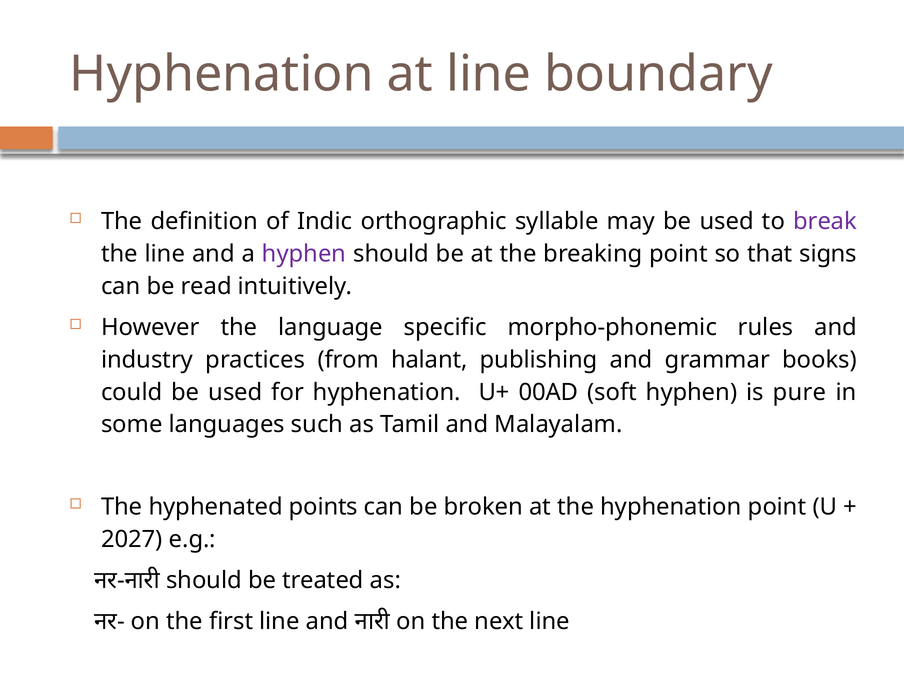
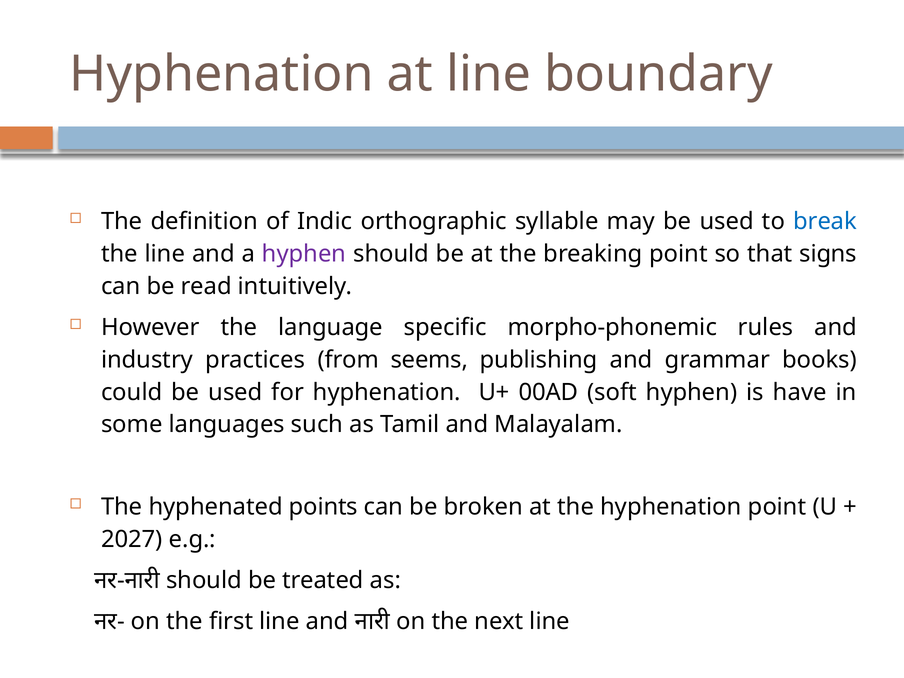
break colour: purple -> blue (825, 221)
halant: halant -> seems (429, 360)
pure: pure -> have (800, 392)
